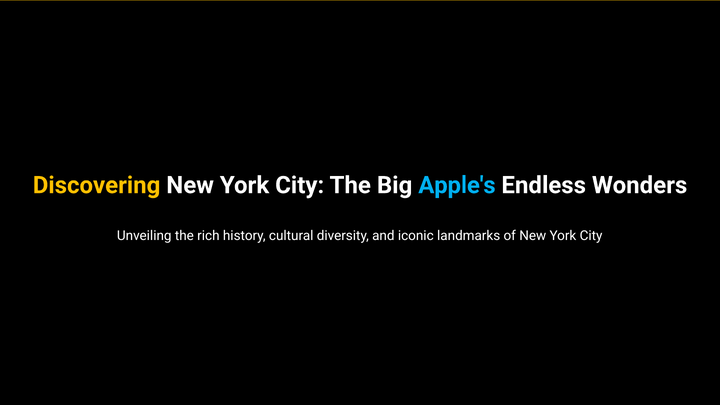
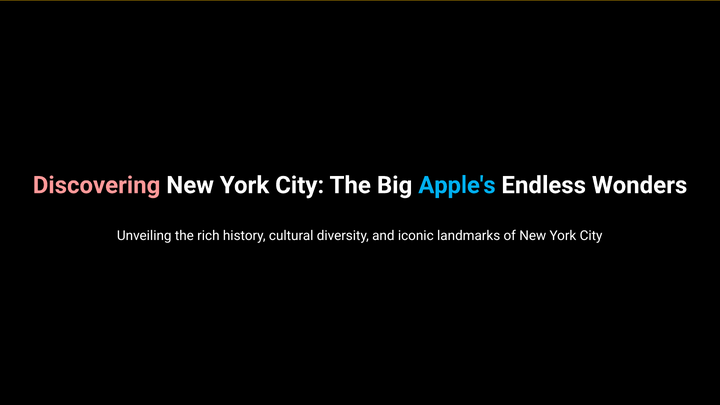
Discovering colour: yellow -> pink (97, 185)
